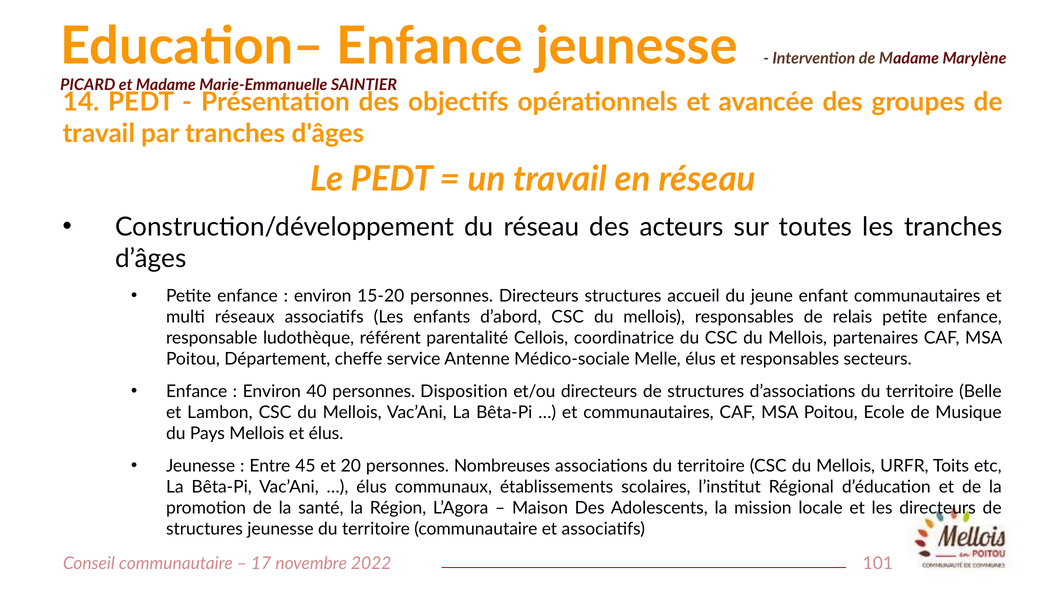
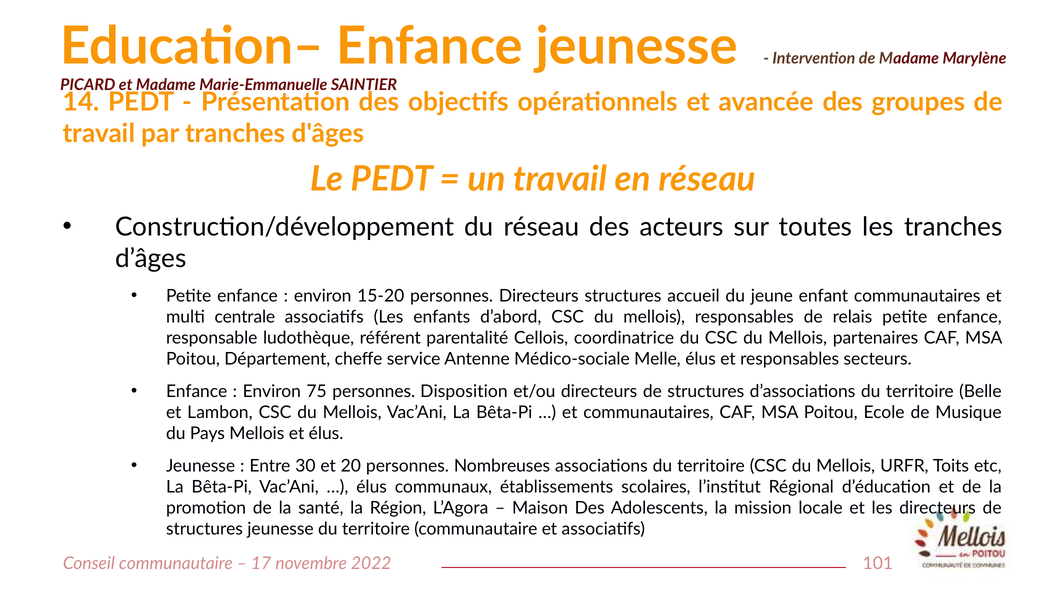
réseaux: réseaux -> centrale (245, 317)
40: 40 -> 75 (317, 391)
45: 45 -> 30 (305, 466)
